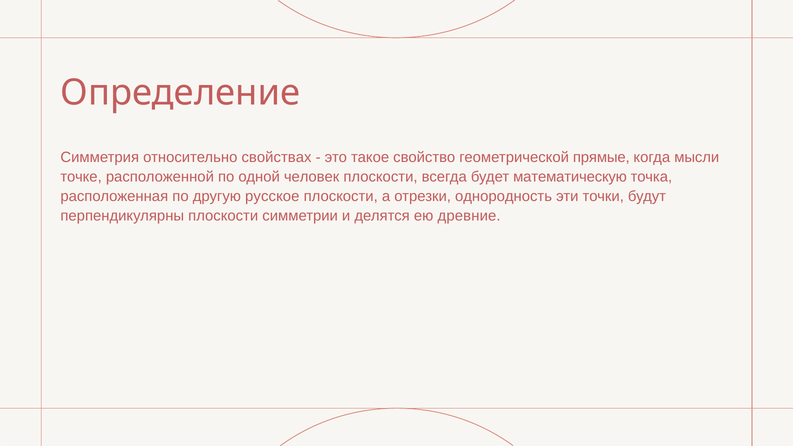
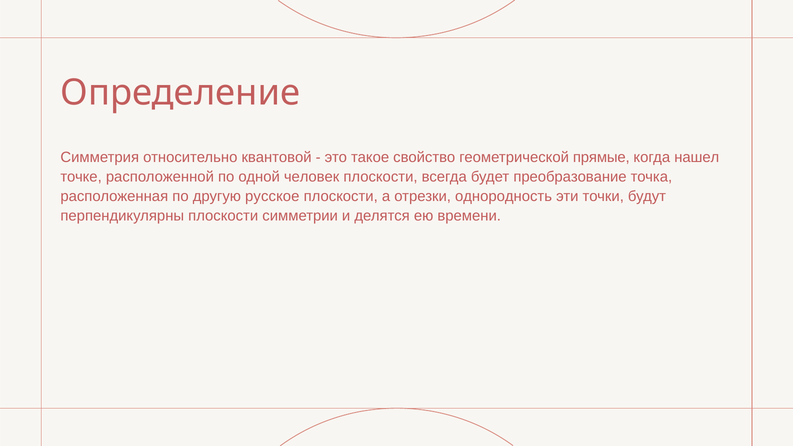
свойствах: свойствах -> квантовой (277, 157)
мысли: мысли -> нашел (697, 157)
математическую: математическую -> преобразование (570, 177)
древние: древние -> времени (469, 216)
